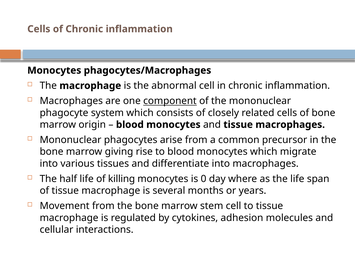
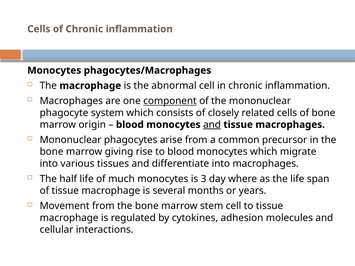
and underline: none -> present (212, 125)
killing: killing -> much (121, 179)
0: 0 -> 3 (204, 179)
